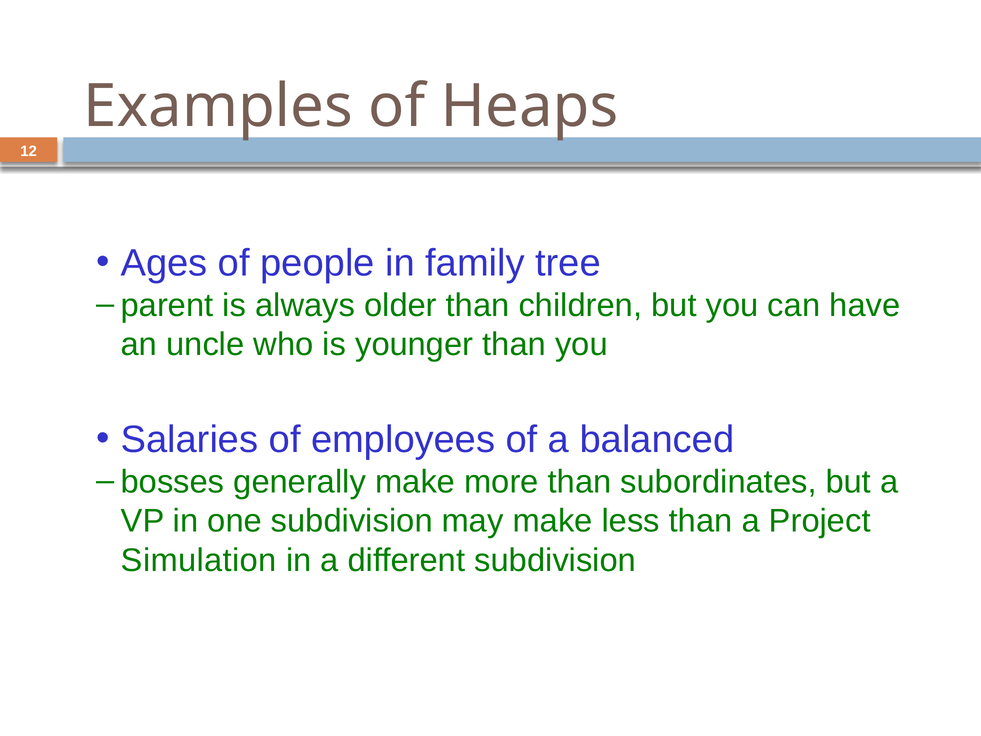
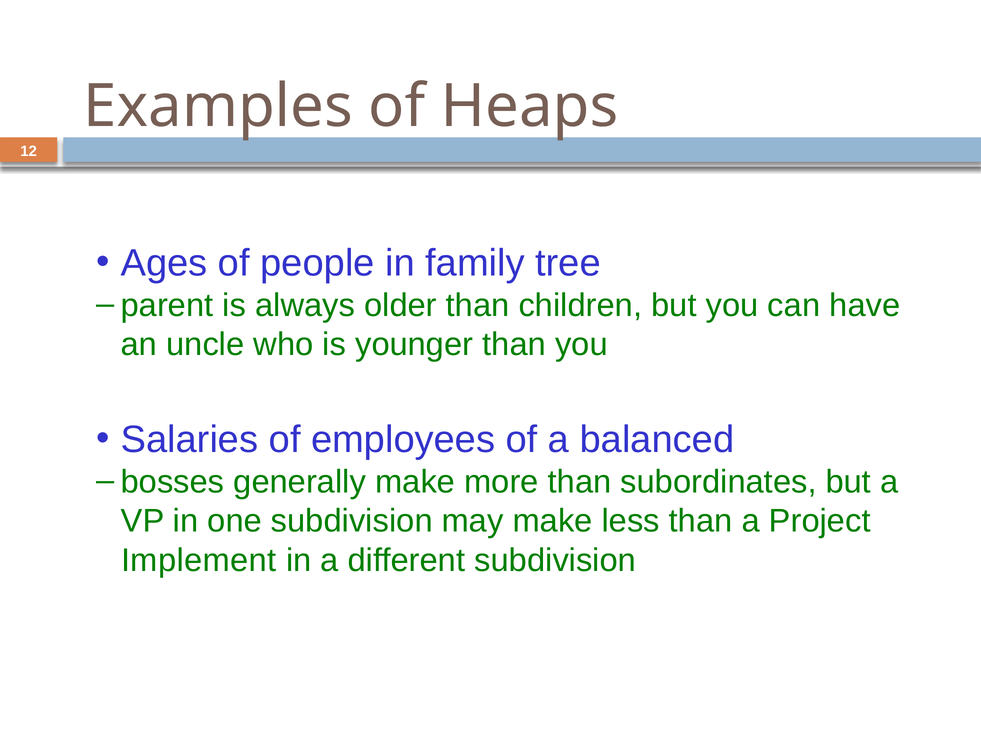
Simulation: Simulation -> Implement (199, 560)
